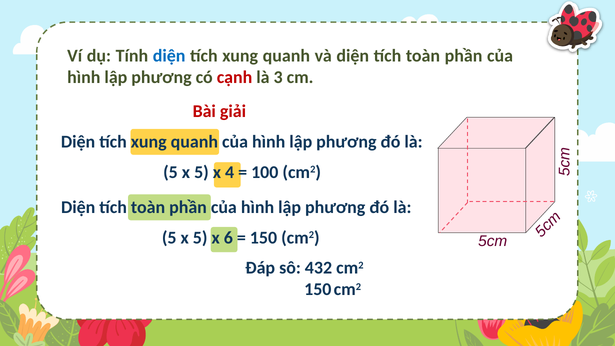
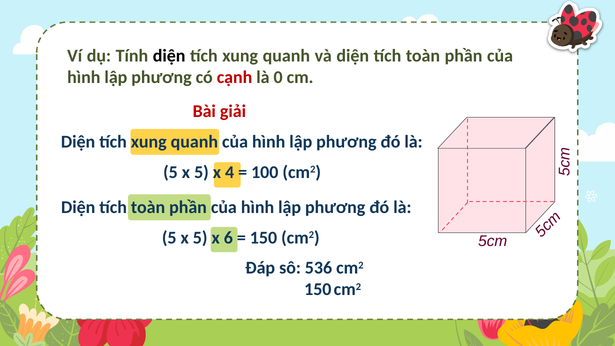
diện colour: blue -> black (169, 56)
3: 3 -> 0 (278, 77)
432: 432 -> 536 (318, 268)
